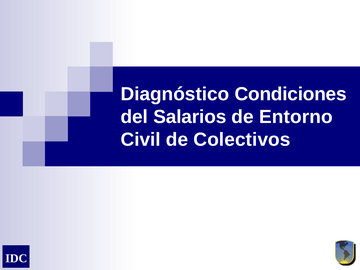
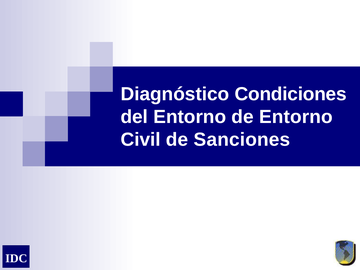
del Salarios: Salarios -> Entorno (190, 117)
Colectivos: Colectivos -> Sanciones (242, 140)
